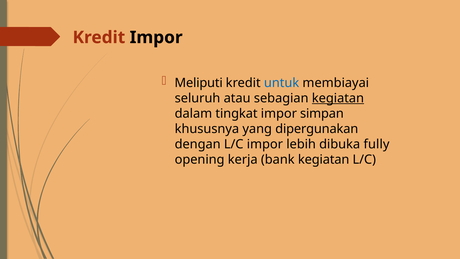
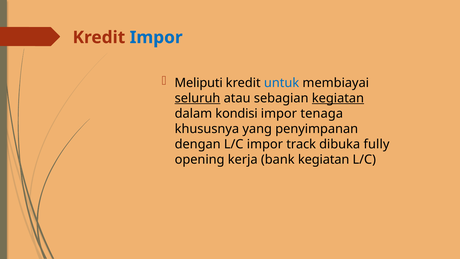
Impor colour: black -> blue (156, 37)
seluruh underline: none -> present (198, 98)
tingkat: tingkat -> kondisi (237, 113)
simpan: simpan -> tenaga (322, 113)
dipergunakan: dipergunakan -> penyimpanan (317, 129)
lebih: lebih -> track (301, 144)
